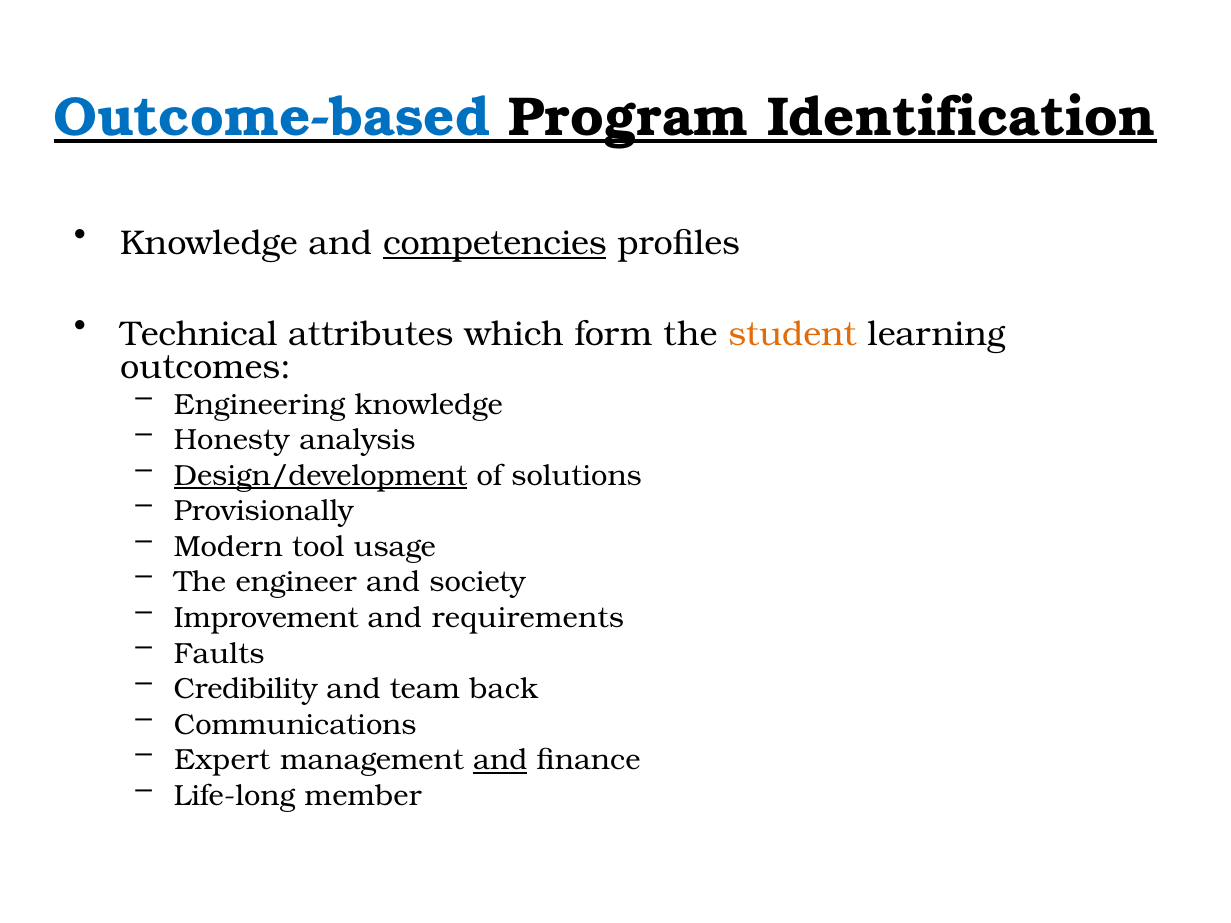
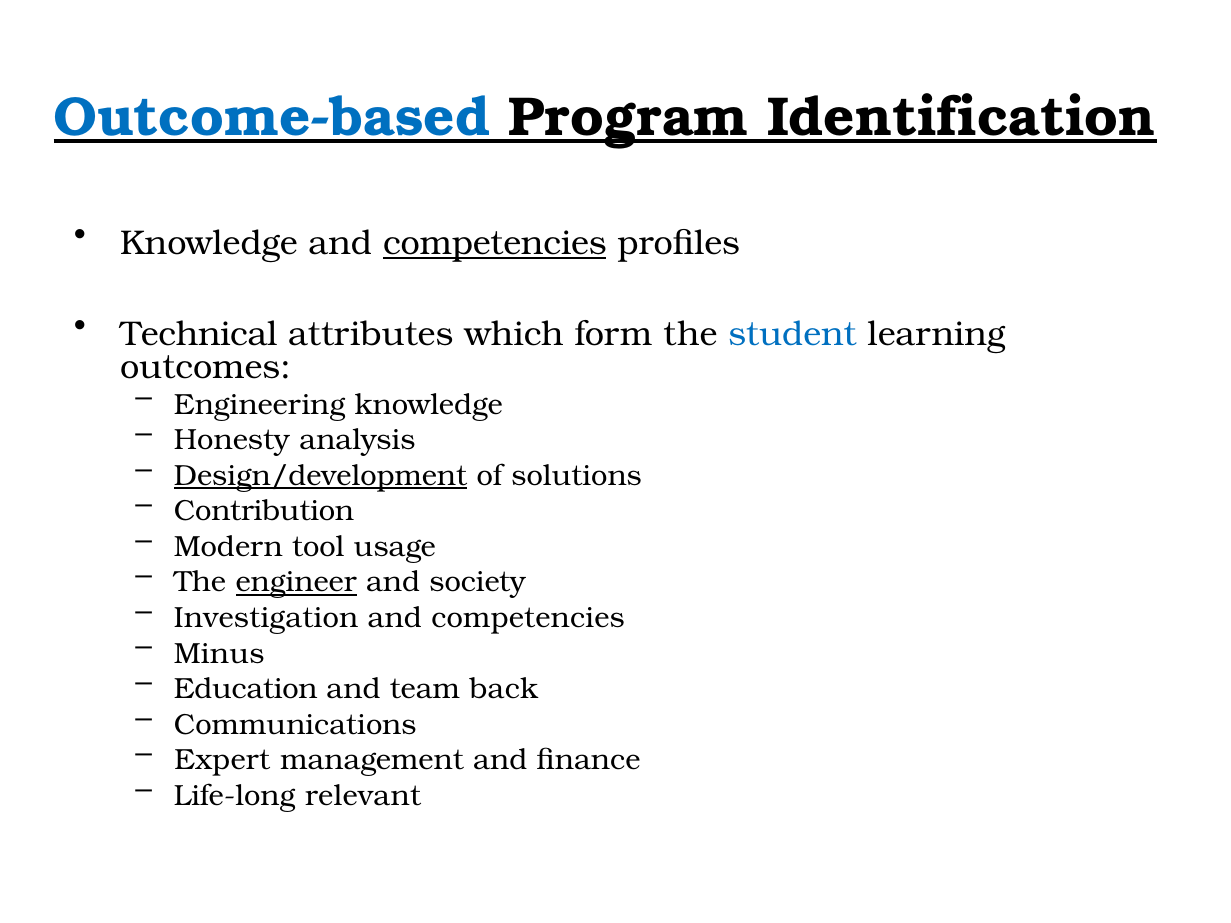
student colour: orange -> blue (792, 335)
Provisionally: Provisionally -> Contribution (264, 511)
engineer underline: none -> present (296, 582)
Improvement: Improvement -> Investigation (266, 618)
requirements: requirements -> competencies (528, 618)
Faults: Faults -> Minus (219, 654)
Credibility: Credibility -> Education (246, 689)
and underline: present -> none (500, 760)
member: member -> relevant (363, 796)
